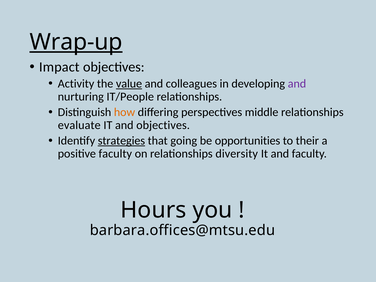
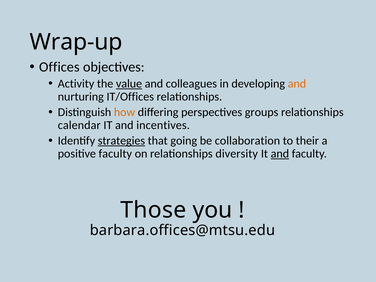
Wrap-up underline: present -> none (76, 42)
Impact: Impact -> Offices (59, 67)
and colour: purple -> orange (297, 84)
IT/People: IT/People -> IT/Offices (130, 97)
middle: middle -> groups (262, 112)
evaluate: evaluate -> calendar (79, 125)
and objectives: objectives -> incentives (163, 125)
opportunities: opportunities -> collaboration (247, 141)
and underline: none -> present (280, 154)
Hours: Hours -> Those (153, 210)
